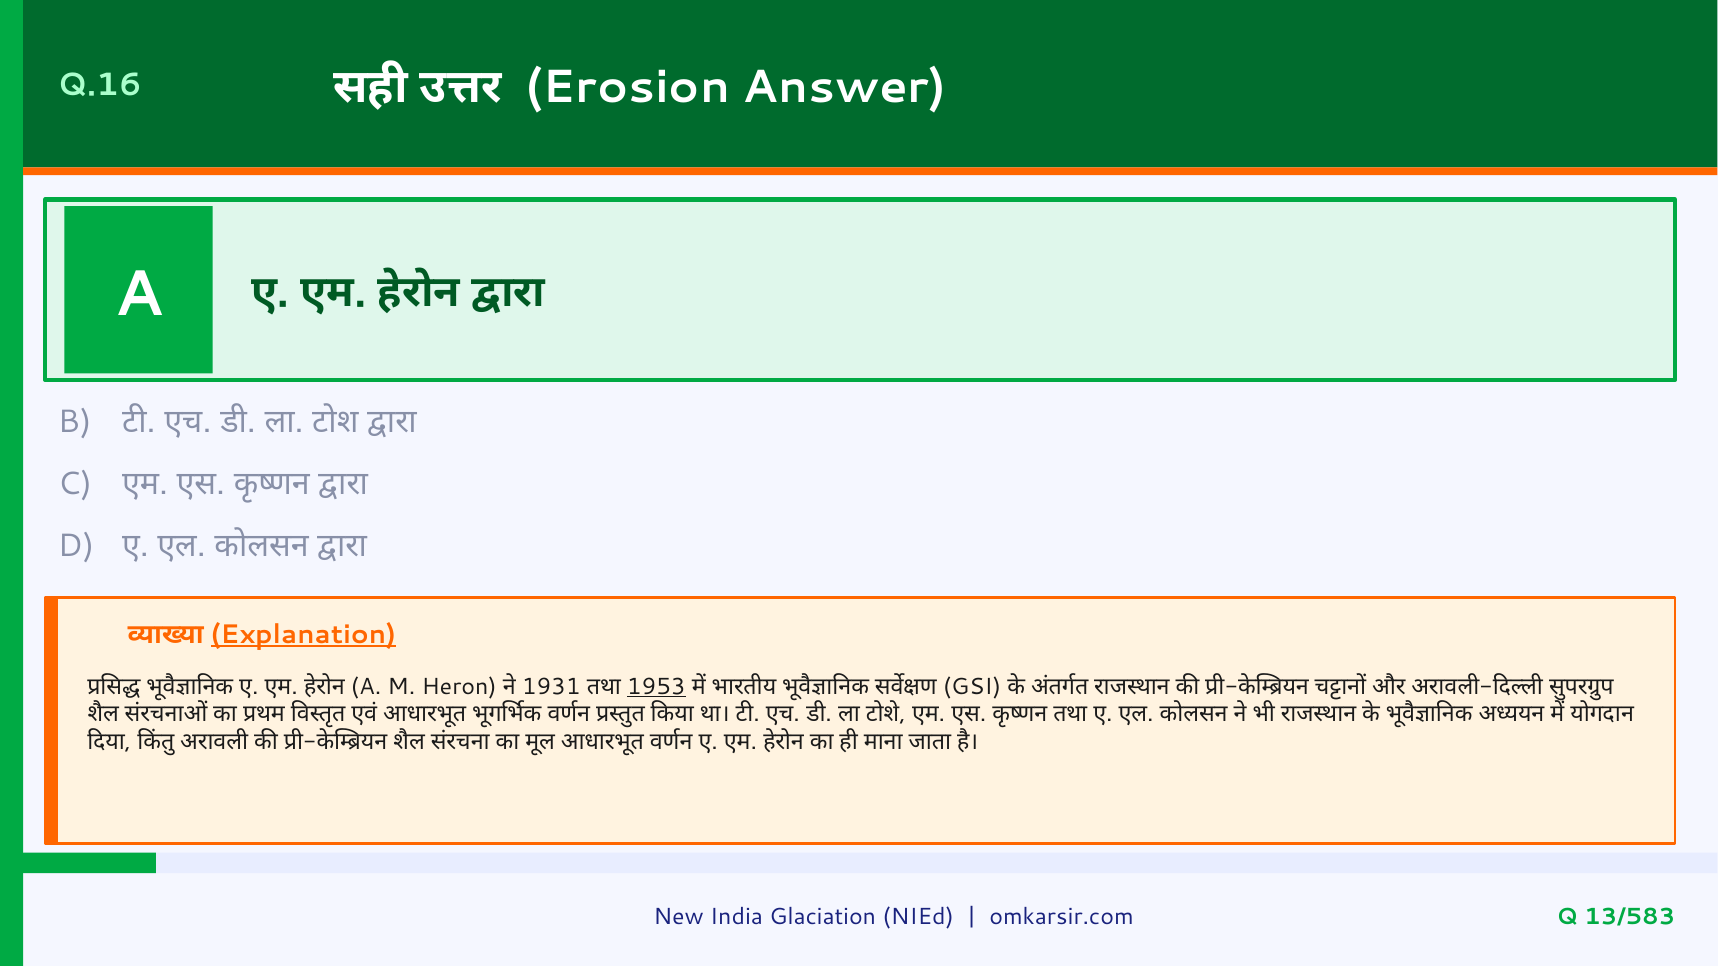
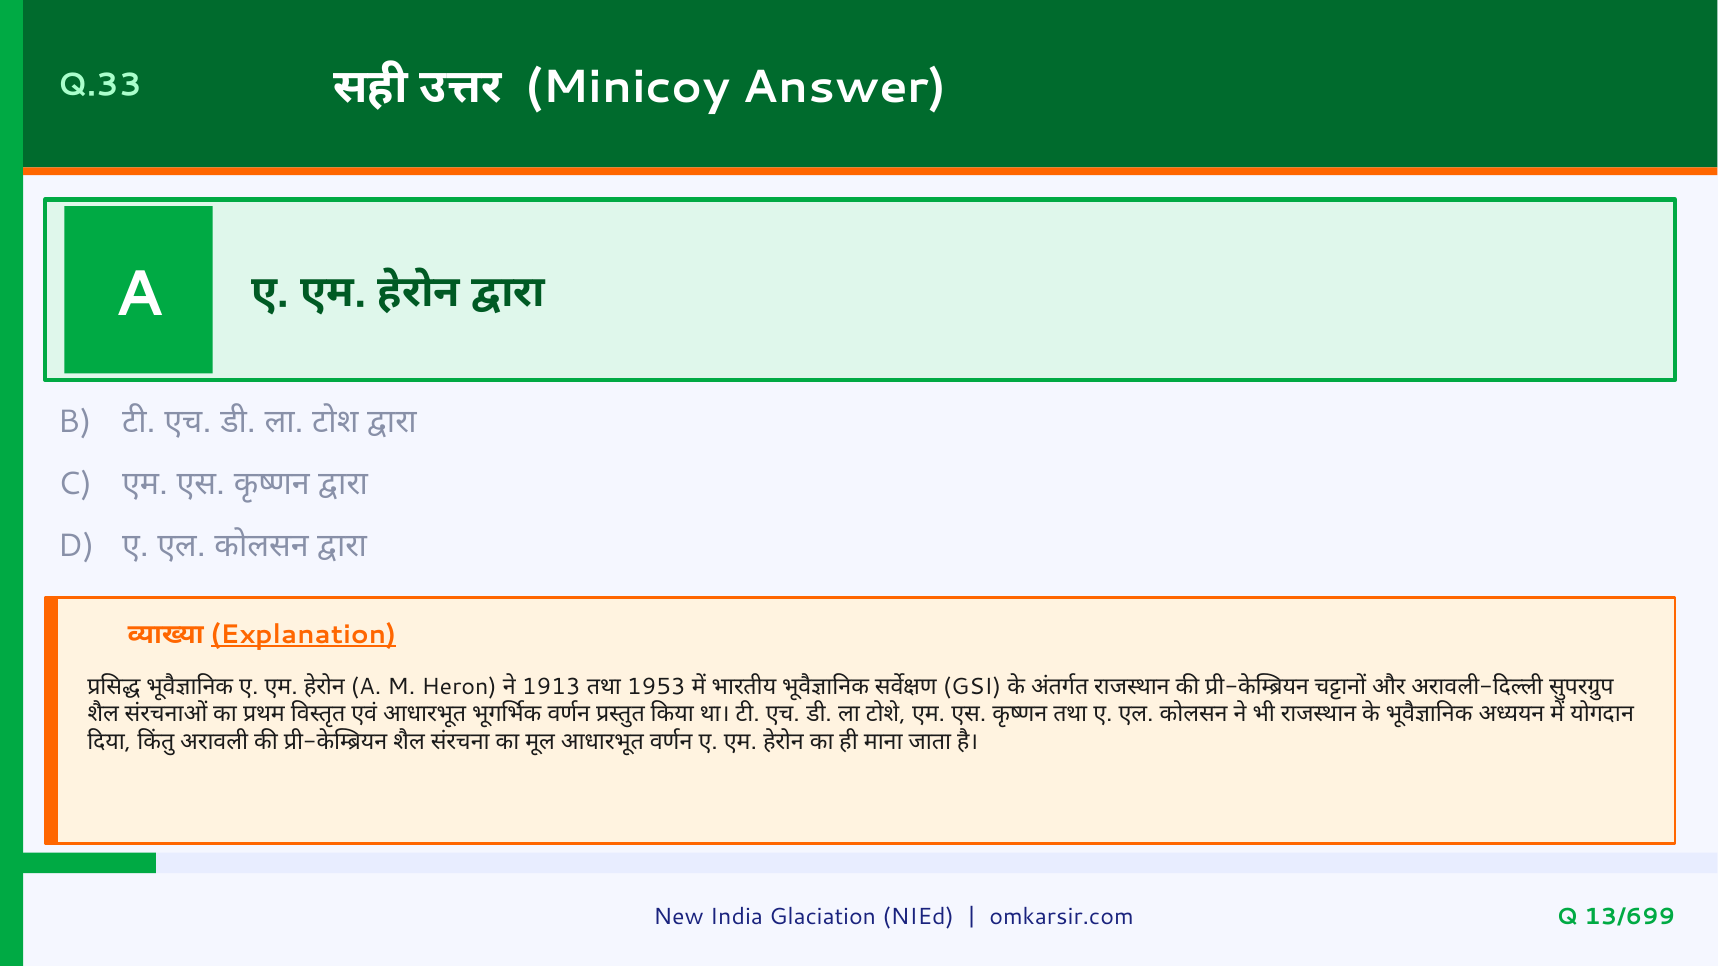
Q.16: Q.16 -> Q.33 (100, 85)
Erosion: Erosion -> Minicoy (628, 87)
1931: 1931 -> 1913 (551, 687)
1953 underline: present -> none (656, 687)
13/583: 13/583 -> 13/699 (1630, 918)
